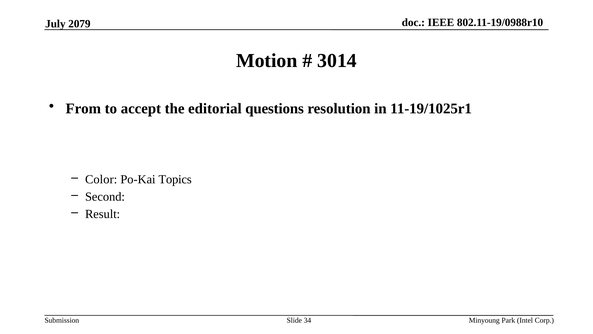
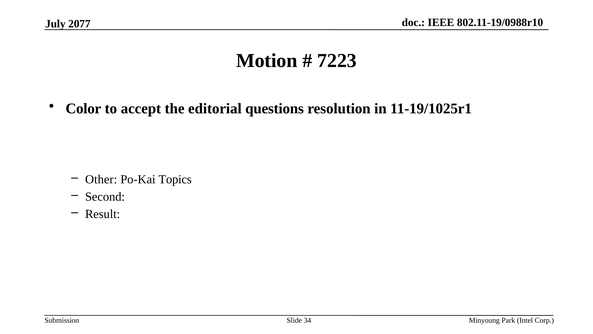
2079: 2079 -> 2077 (79, 24)
3014: 3014 -> 7223 (337, 61)
From: From -> Color (83, 109)
Color: Color -> Other (101, 179)
